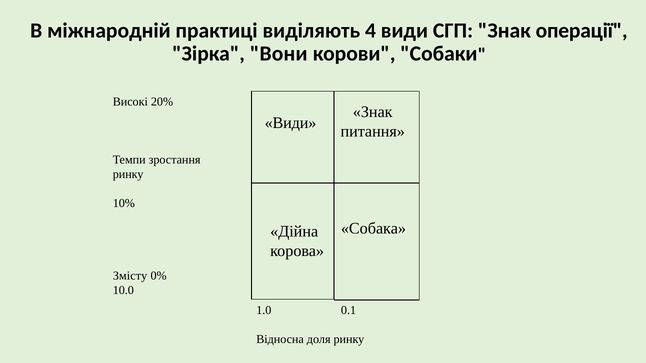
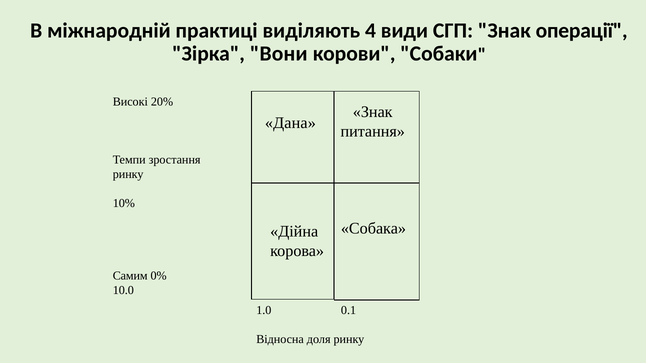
Види: Види -> Дана (290, 123)
Змісту: Змісту -> Самим (130, 276)
